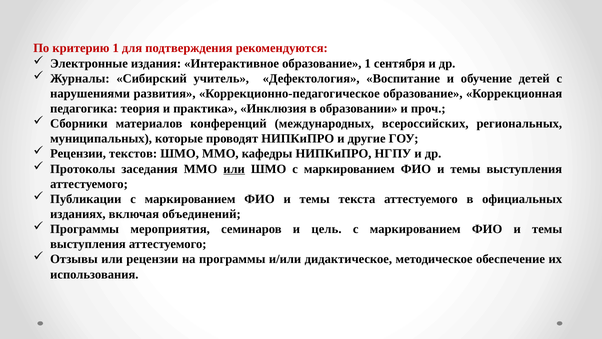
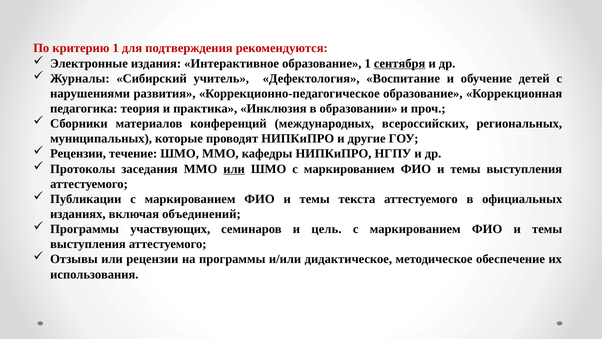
сентября underline: none -> present (400, 63)
текстов: текстов -> течение (133, 154)
мероприятия: мероприятия -> участвующих (170, 229)
